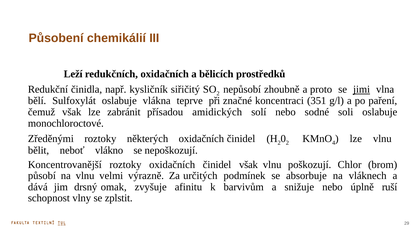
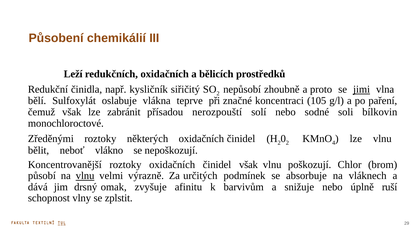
351: 351 -> 105 (317, 101)
amidických: amidických -> nerozpouští (217, 112)
soli oslabuje: oslabuje -> bílkovin (380, 112)
vlnu underline: none -> present (85, 176)
